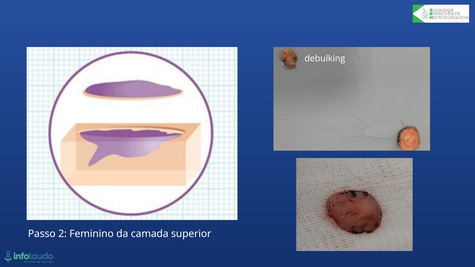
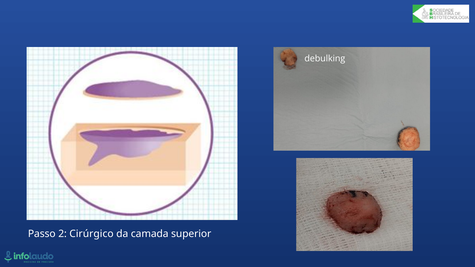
Feminino: Feminino -> Cirúrgico (92, 234)
